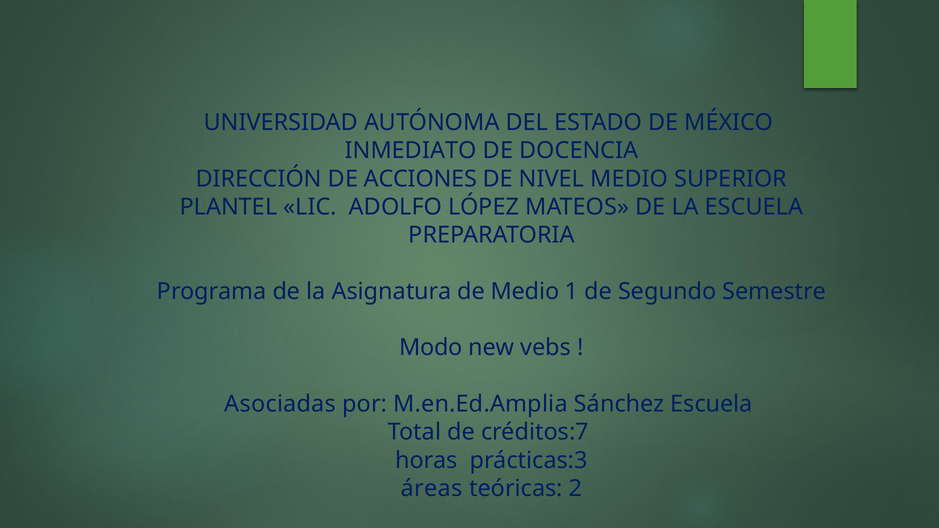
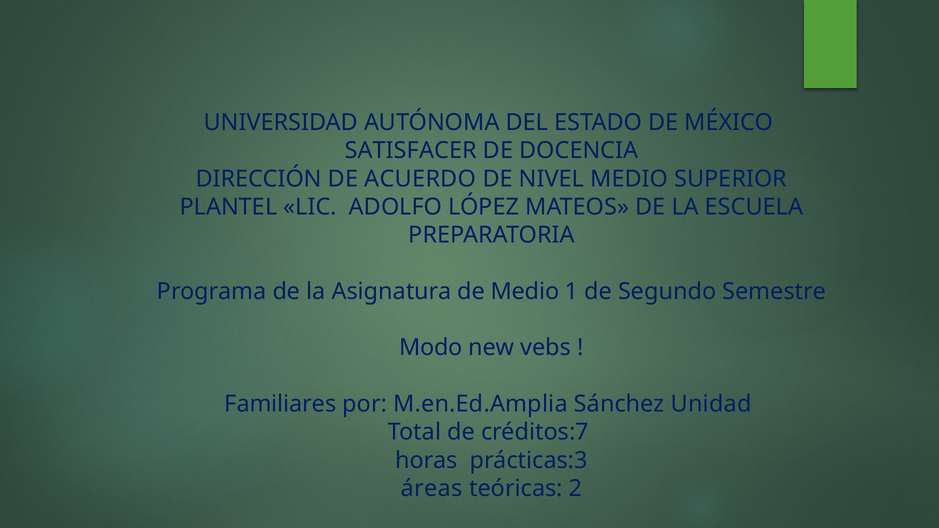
INMEDIATO: INMEDIATO -> SATISFACER (411, 151)
ACCIONES: ACCIONES -> ACUERDO (420, 179)
Asociadas: Asociadas -> Familiares (280, 404)
Sánchez Escuela: Escuela -> Unidad (711, 404)
